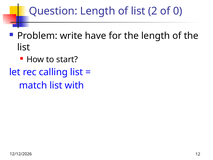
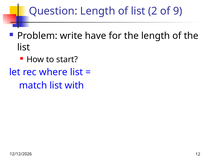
0: 0 -> 9 (178, 11)
calling: calling -> where (53, 72)
